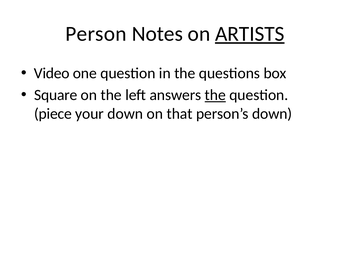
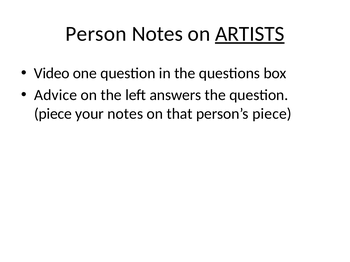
Square: Square -> Advice (56, 95)
the underline: present -> none (215, 95)
your down: down -> notes (125, 114)
person’s down: down -> piece (272, 114)
